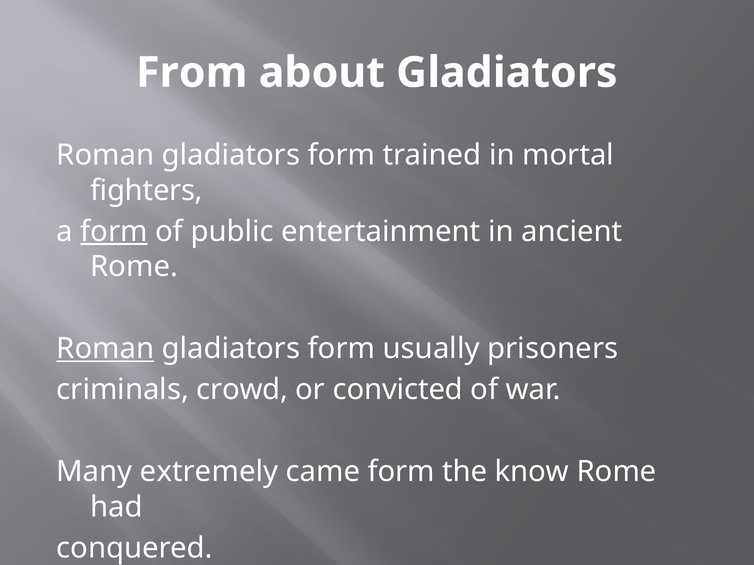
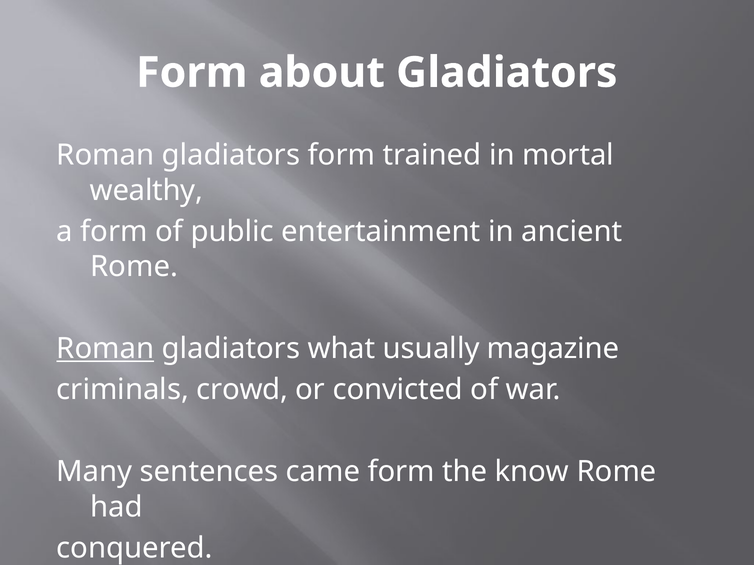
From: From -> Form (192, 73)
fighters: fighters -> wealthy (146, 191)
form underline: present -> none (114, 232)
form: form -> what (341, 349)
prisoners: prisoners -> magazine (553, 349)
extremely: extremely -> sentences (209, 472)
